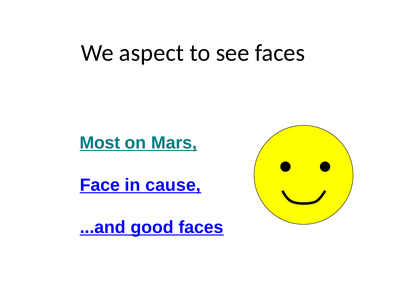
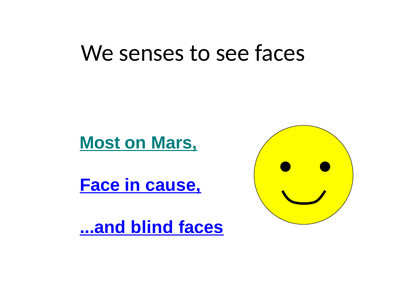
aspect: aspect -> senses (152, 53)
good: good -> blind (152, 227)
